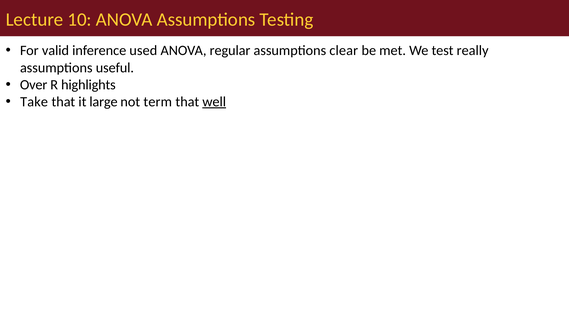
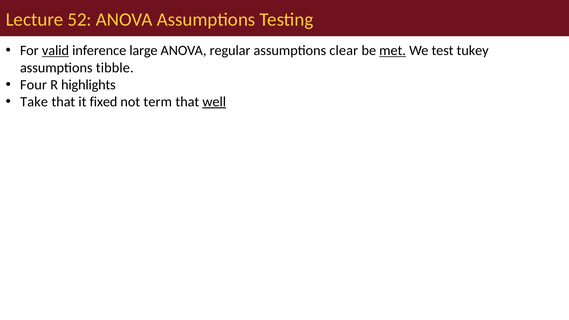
10: 10 -> 52 (80, 19)
valid underline: none -> present (55, 51)
used: used -> large (143, 51)
met underline: none -> present (393, 51)
really: really -> tukey (473, 51)
useful: useful -> tibble (115, 68)
Over: Over -> Four (33, 85)
large: large -> fixed (103, 102)
